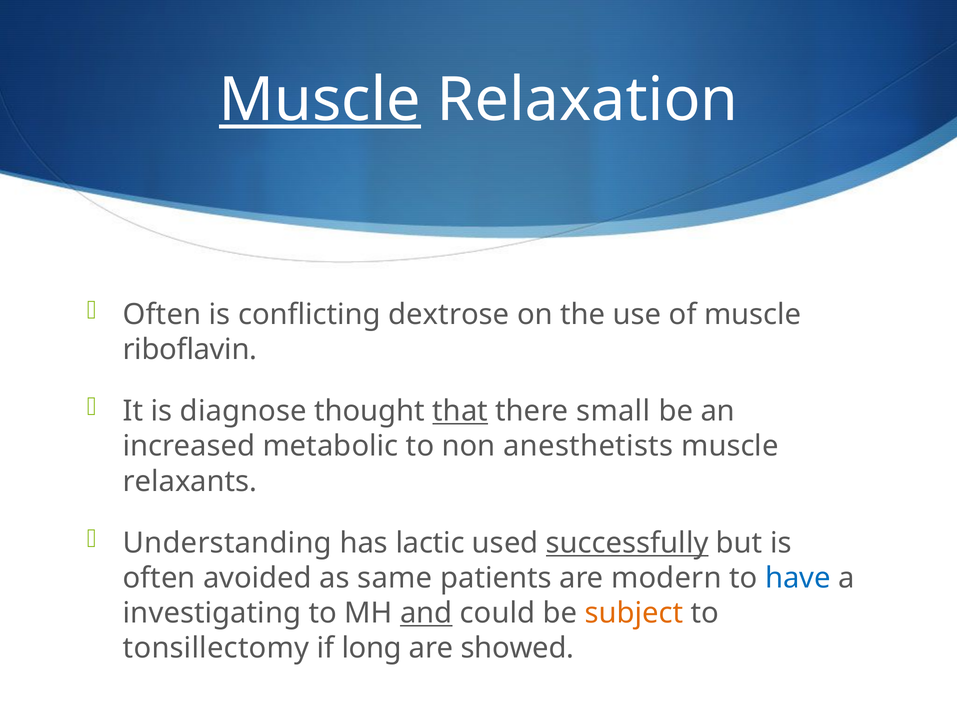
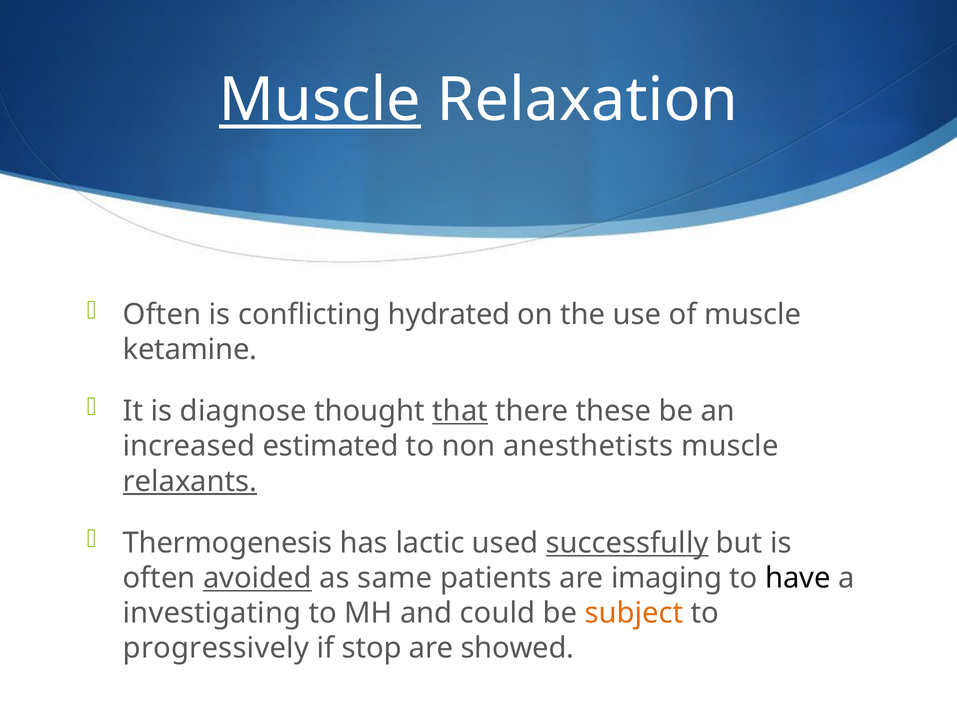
dextrose: dextrose -> hydrated (449, 314)
riboflavin: riboflavin -> ketamine (190, 349)
small: small -> these (614, 411)
metabolic: metabolic -> estimated (331, 446)
relaxants underline: none -> present (190, 481)
Understanding: Understanding -> Thermogenesis (228, 543)
avoided underline: none -> present (257, 578)
modern: modern -> imaging (667, 578)
have colour: blue -> black (798, 578)
and underline: present -> none (426, 613)
tonsillectomy: tonsillectomy -> progressively (216, 648)
long: long -> stop (372, 648)
